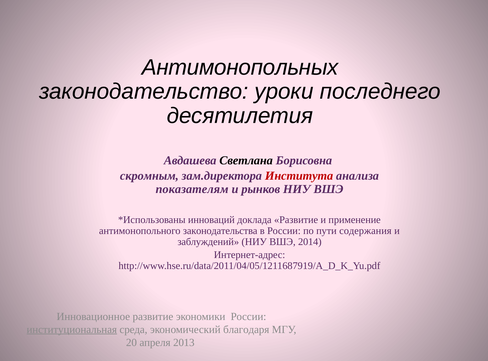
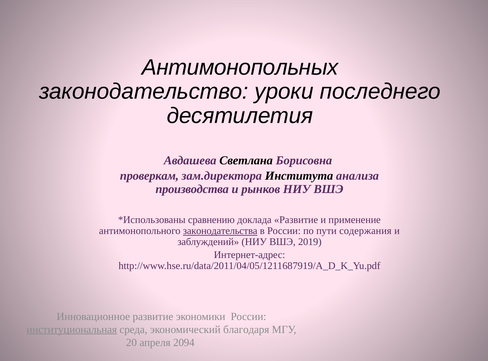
скромным: скромным -> проверкам (149, 176)
Института colour: red -> black (299, 176)
показателям: показателям -> производства (192, 189)
инноваций: инноваций -> сравнению (211, 220)
законодательства underline: none -> present (220, 231)
2014: 2014 -> 2019 (310, 242)
2013: 2013 -> 2094 (184, 343)
